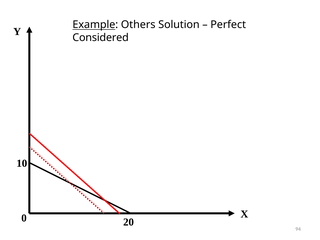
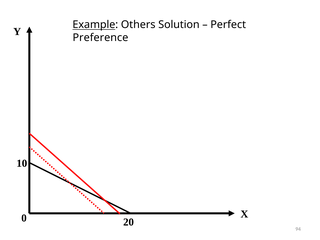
Considered: Considered -> Preference (100, 38)
